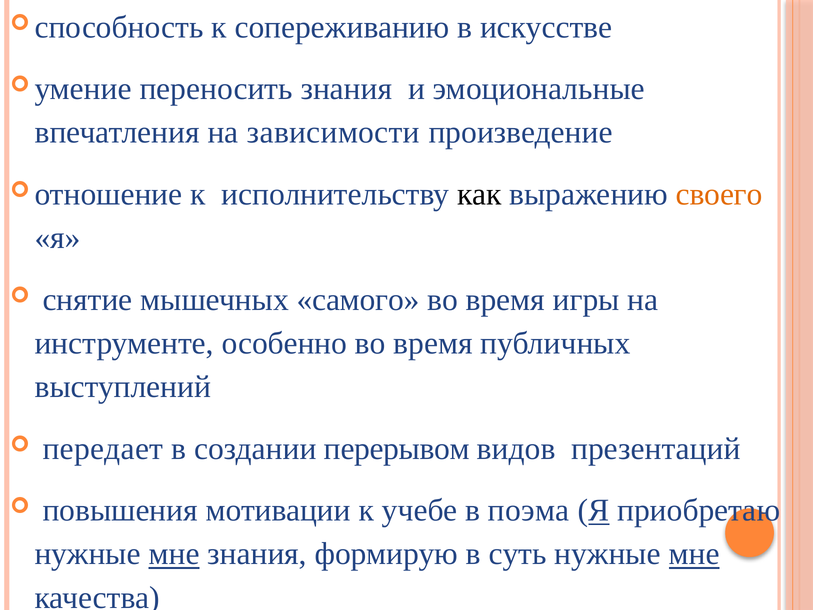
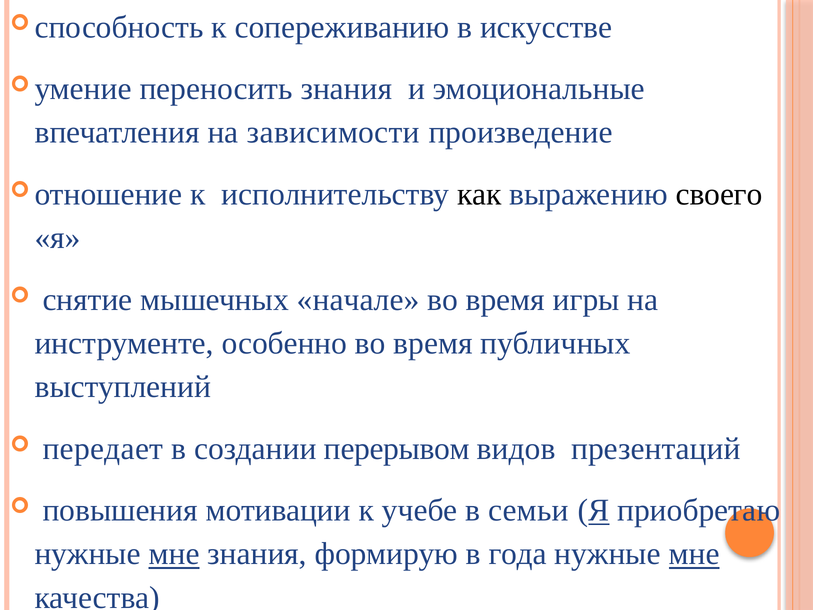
своего colour: orange -> black (719, 194)
самого: самого -> начале (358, 300)
поэма: поэма -> семьи (529, 510)
суть: суть -> года (518, 554)
